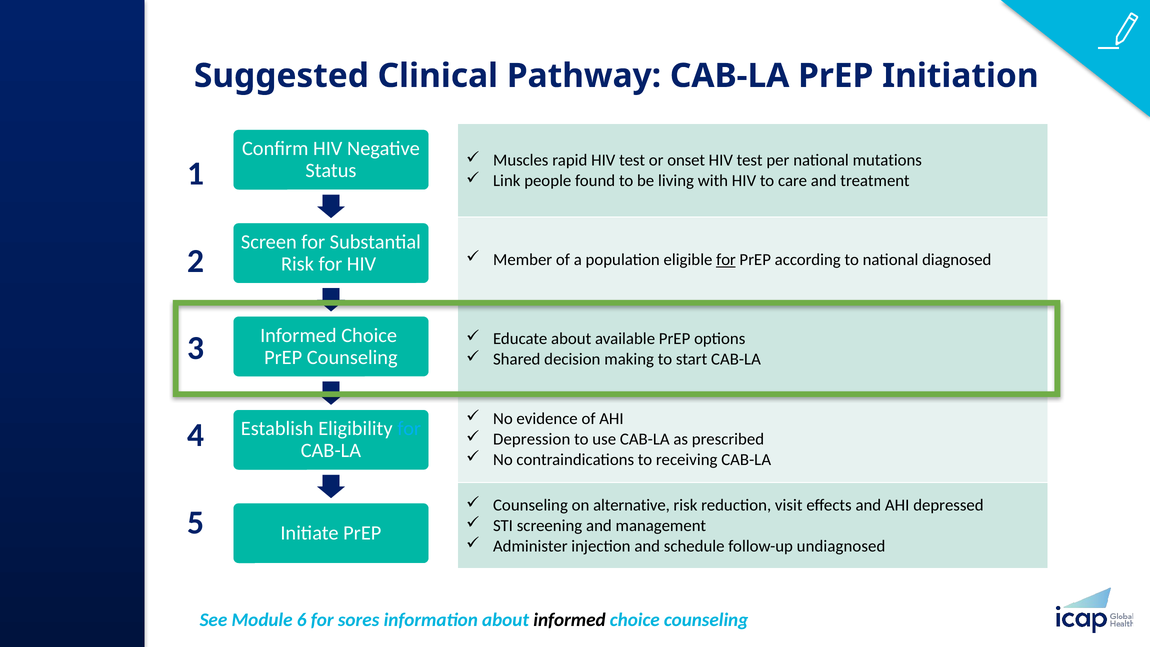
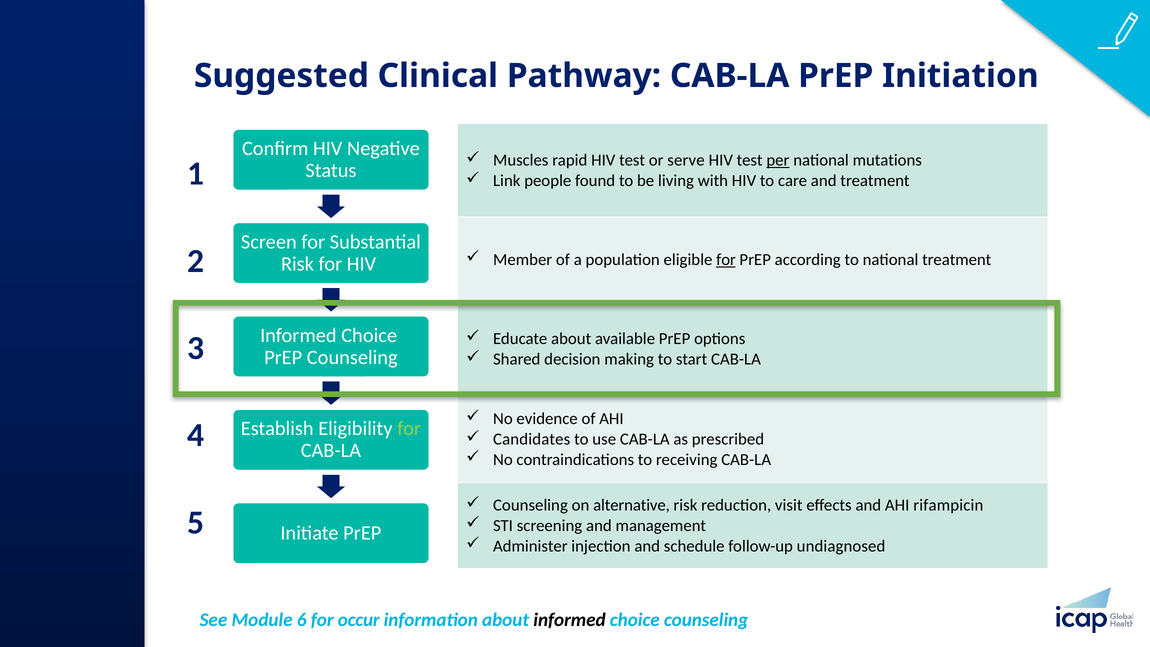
onset: onset -> serve (686, 160)
per underline: none -> present (778, 160)
national diagnosed: diagnosed -> treatment (957, 260)
for colour: light blue -> light green (409, 429)
Depression: Depression -> Candidates (532, 439)
depressed: depressed -> rifampicin (948, 505)
sores: sores -> occur (359, 620)
